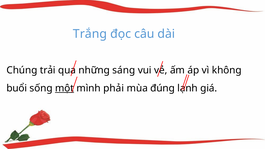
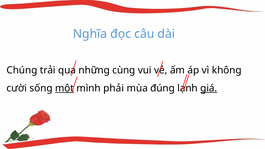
Trắng: Trắng -> Nghĩa (90, 34)
sáng: sáng -> cùng (124, 70)
buổi: buổi -> cười (17, 88)
giá underline: none -> present (209, 88)
